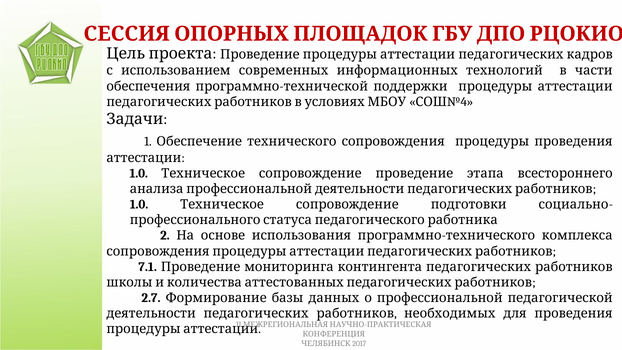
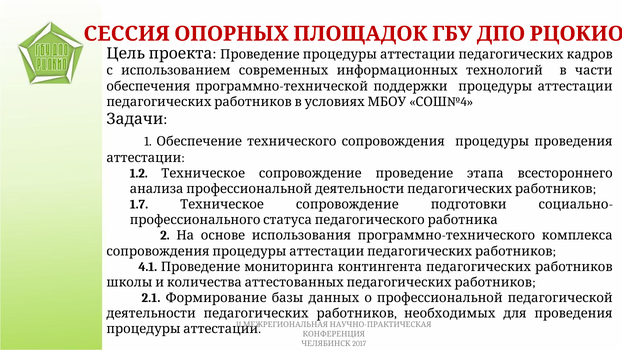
1.0: 1.0 -> 1.2 (139, 173)
1.0: 1.0 -> 1.7 (139, 204)
7.1: 7.1 -> 4.1 (148, 267)
2.7: 2.7 -> 2.1 (151, 298)
